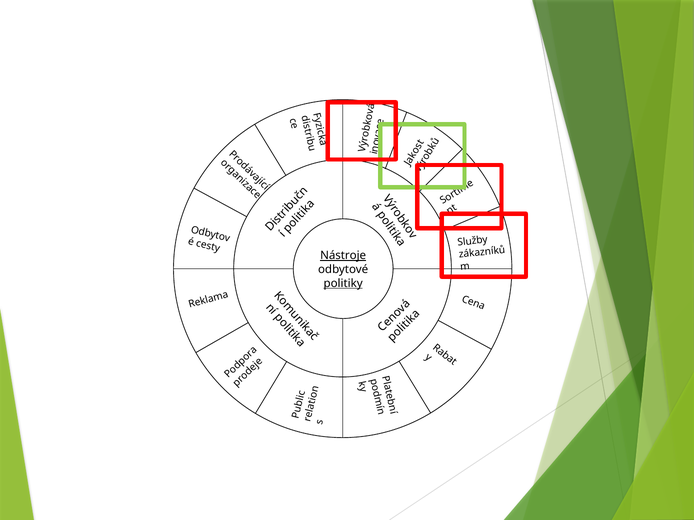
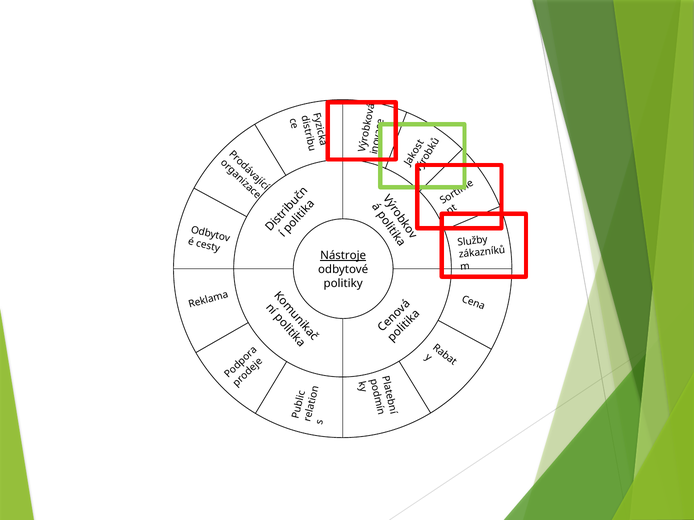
politiky underline: present -> none (343, 284)
